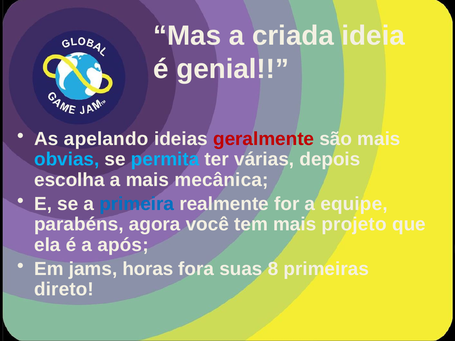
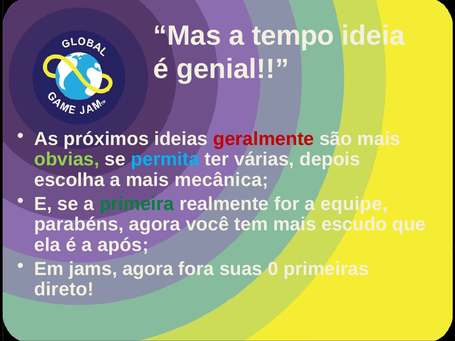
criada: criada -> tempo (293, 36)
apelando: apelando -> próximos (106, 139)
obvias colour: light blue -> light green (67, 159)
primeira colour: blue -> green (137, 204)
projeto: projeto -> escudo (354, 225)
jams horas: horas -> agora (148, 269)
8: 8 -> 0 (273, 269)
